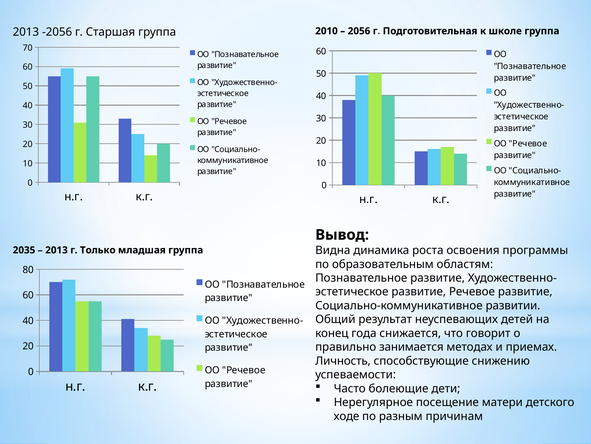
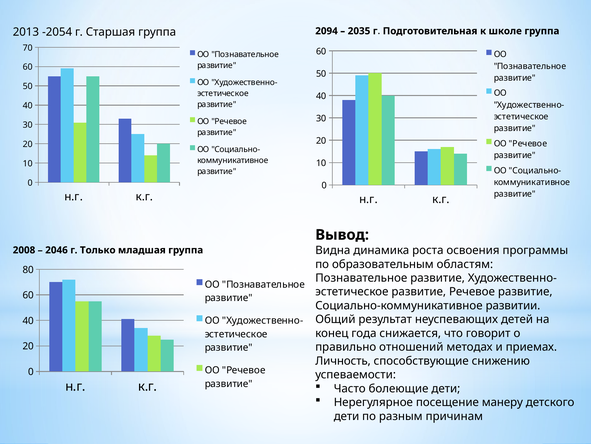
-2056: -2056 -> -2054 (57, 32)
2010: 2010 -> 2094 (327, 31)
2056: 2056 -> 2035 (359, 31)
2035: 2035 -> 2008 (24, 250)
2013: 2013 -> 2046 (57, 250)
занимается: занимается -> отношений (411, 347)
матери: матери -> манеру (502, 402)
ходе: ходе -> дети (346, 416)
